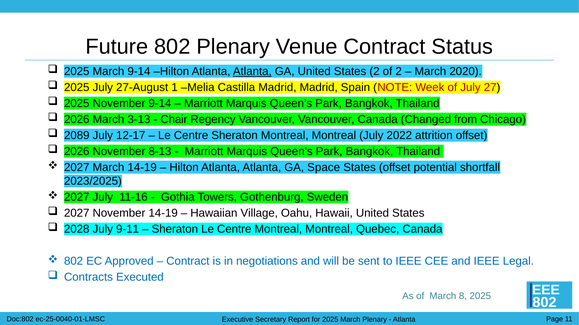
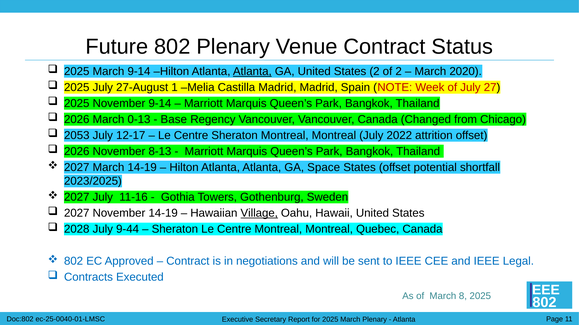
3-13: 3-13 -> 0-13 (139, 120)
Chair: Chair -> Base (174, 120)
2089: 2089 -> 2053 (77, 136)
Village underline: none -> present (259, 214)
9-11: 9-11 -> 9-44 (128, 230)
